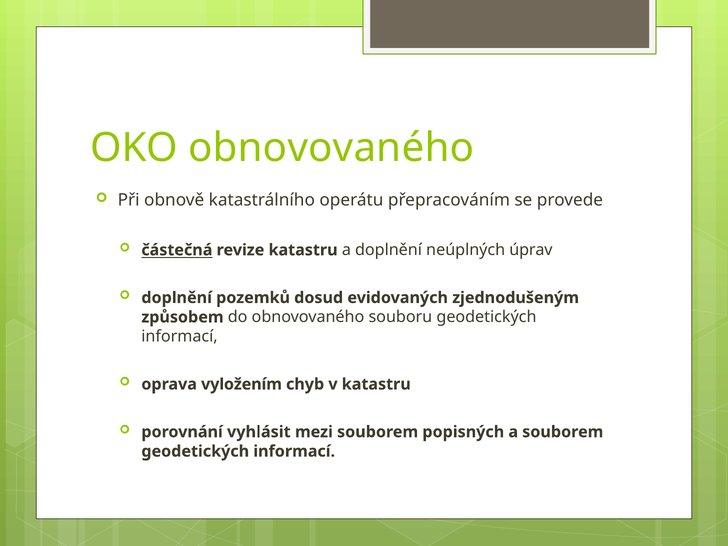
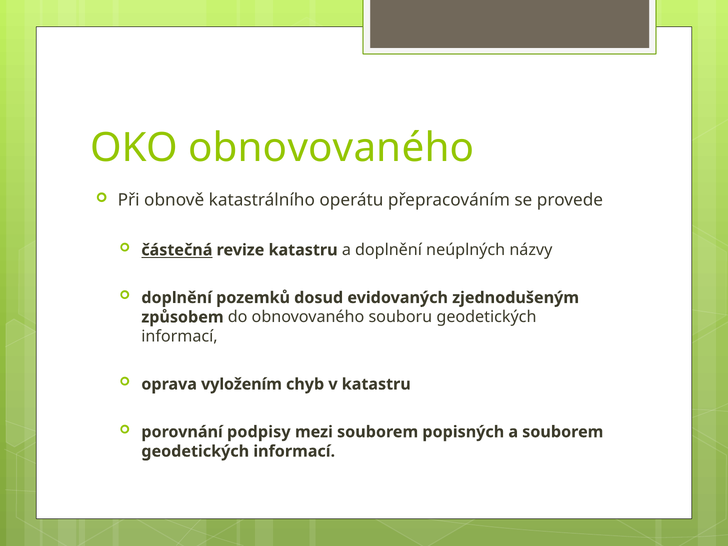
úprav: úprav -> názvy (531, 250)
vyhlásit: vyhlásit -> podpisy (259, 432)
